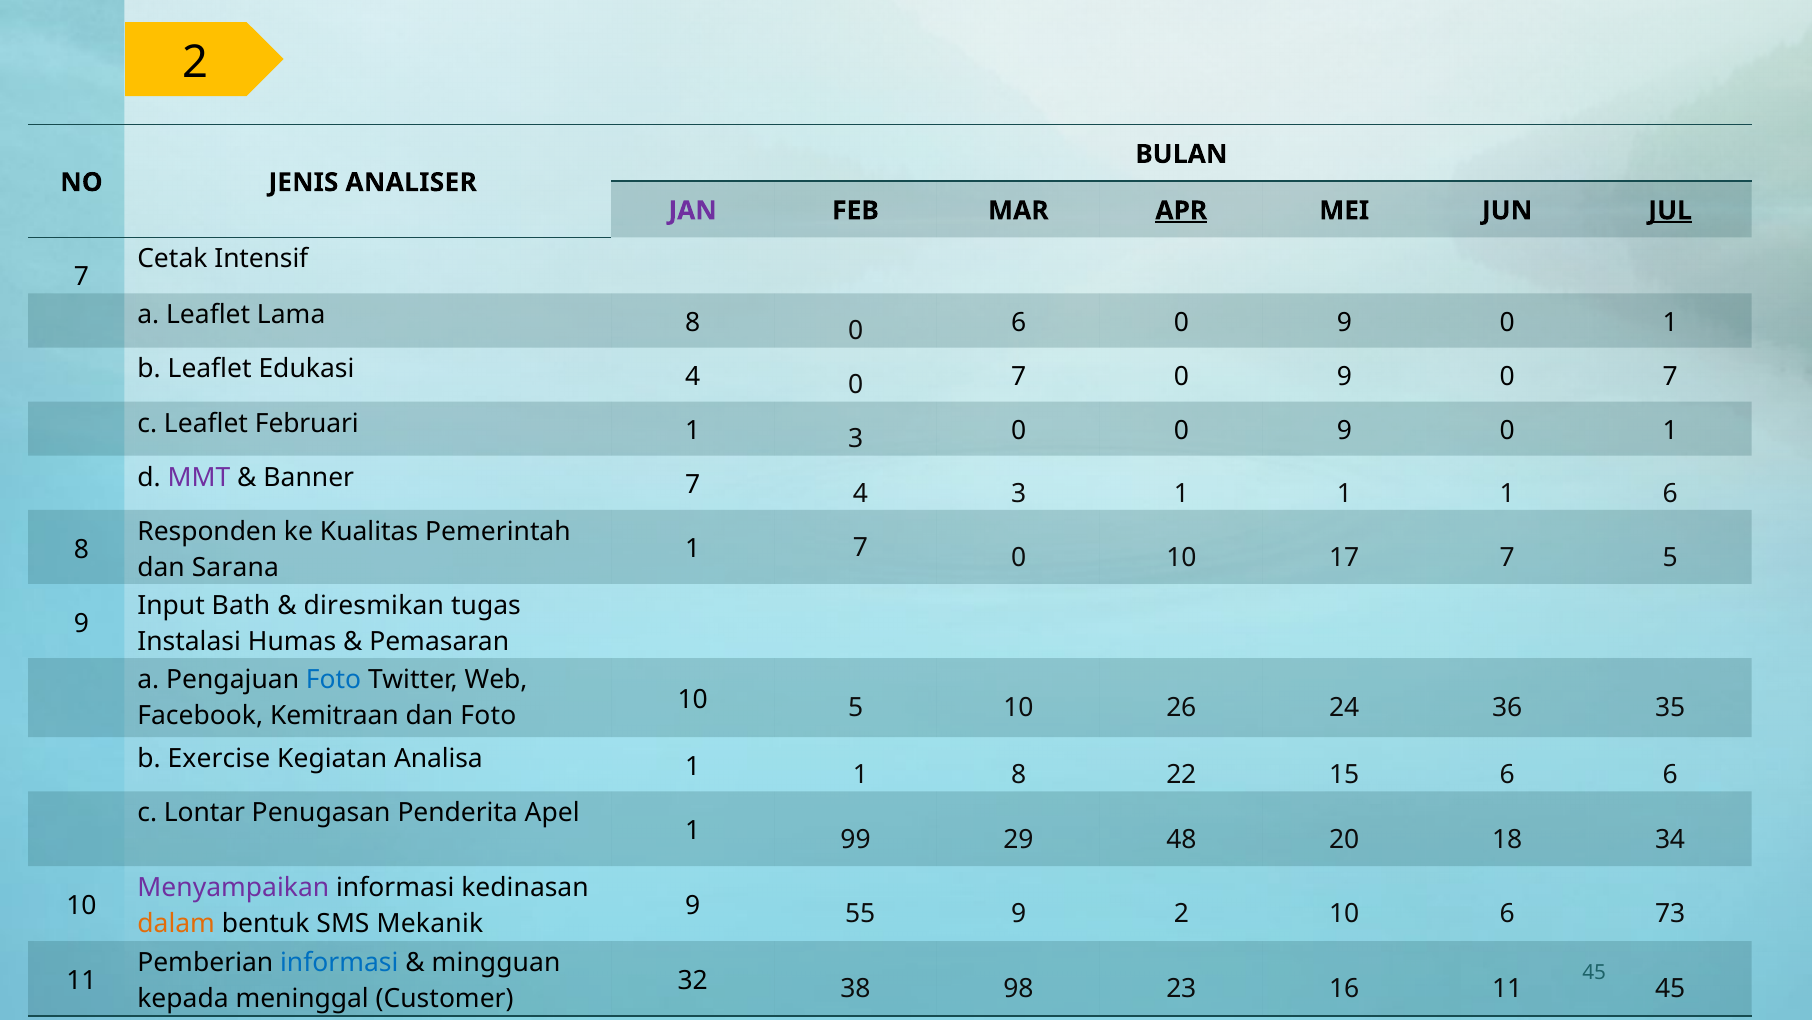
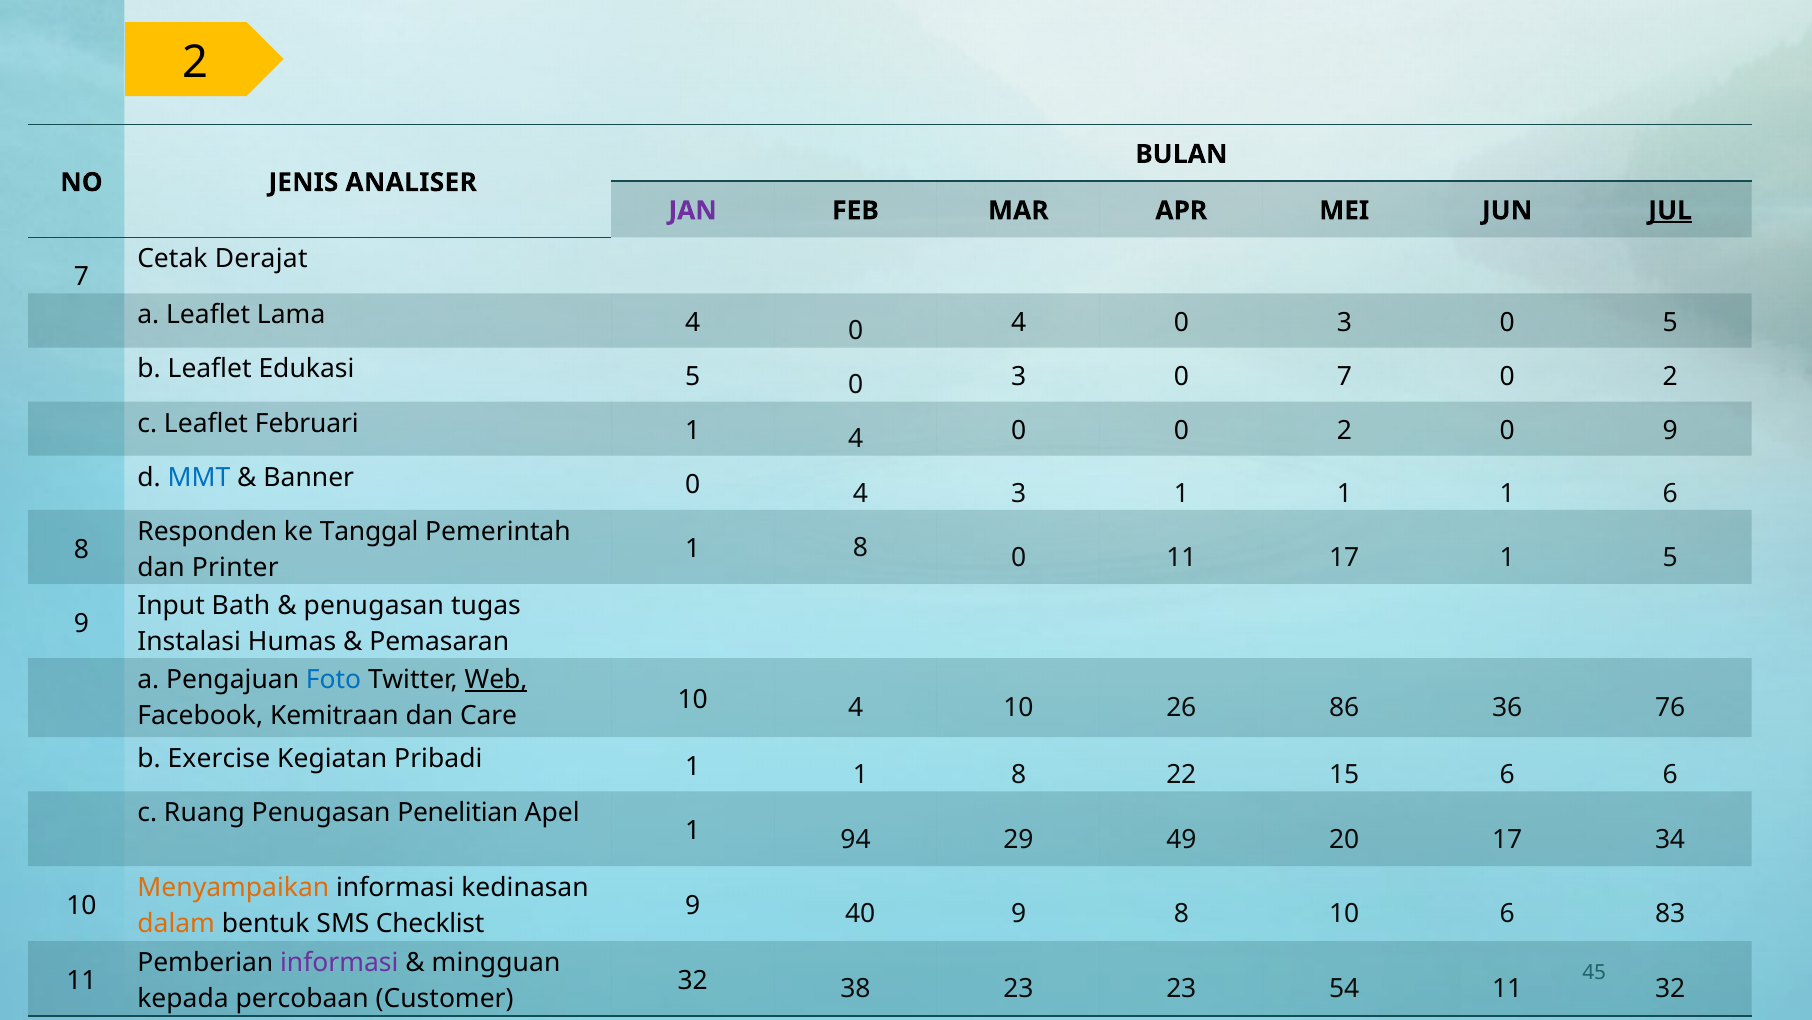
APR underline: present -> none (1181, 211)
Intensif: Intensif -> Derajat (261, 259)
Lama 8: 8 -> 4 (693, 323)
6: 6 -> 4 (1019, 323)
9: 9 -> 3 (1344, 323)
1: 1 -> 5 (1670, 323)
Edukasi 4: 4 -> 5 (693, 377)
7: 7 -> 3 (1019, 377)
9: 9 -> 7 (1344, 377)
7: 7 -> 2 (1670, 377)
1 3: 3 -> 4 (856, 439)
0 0 9: 9 -> 2 (1344, 431)
1: 1 -> 9 (1670, 431)
MMT colour: purple -> blue (199, 477)
Banner 7: 7 -> 0 (693, 485)
Kualitas: Kualitas -> Tanggal (369, 531)
7: 7 -> 8 (860, 547)
0 10: 10 -> 11 (1181, 557)
17 7: 7 -> 1 (1507, 557)
Sarana: Sarana -> Printer (235, 567)
diresmikan: diresmikan -> penugasan (374, 605)
Web underline: none -> present (496, 680)
10 5: 5 -> 4 (856, 708)
24: 24 -> 86 (1344, 708)
35: 35 -> 76 (1670, 708)
dan Foto: Foto -> Care (489, 716)
Analisa: Analisa -> Pribadi (438, 759)
Lontar: Lontar -> Ruang (204, 813)
Penderita: Penderita -> Penelitian (458, 813)
99: 99 -> 94 (856, 839)
48: 48 -> 49 (1181, 839)
20 18: 18 -> 17 (1507, 839)
Menyampaikan colour: purple -> orange (233, 887)
55: 55 -> 40 (860, 914)
9 2: 2 -> 8 (1181, 914)
73: 73 -> 83 (1670, 914)
Mekanik: Mekanik -> Checklist (430, 923)
informasi colour: blue -> purple (339, 962)
38 98: 98 -> 23 (1018, 989)
16: 16 -> 54 (1344, 989)
11 45: 45 -> 32 (1670, 989)
meninggal: meninggal -> percobaan (302, 998)
